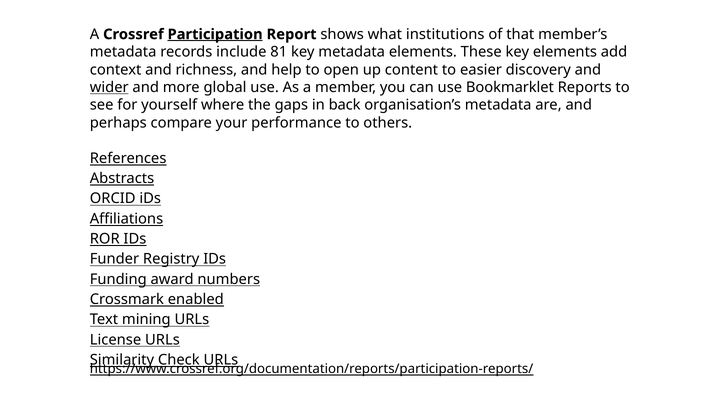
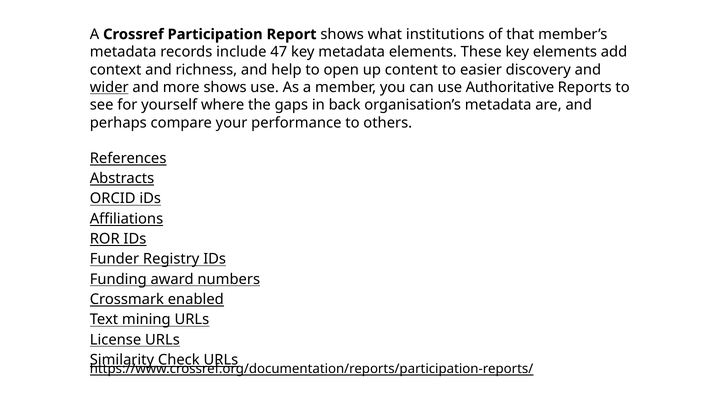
Participation underline: present -> none (215, 34)
81: 81 -> 47 (279, 52)
more global: global -> shows (225, 87)
Bookmarklet: Bookmarklet -> Authoritative (510, 87)
